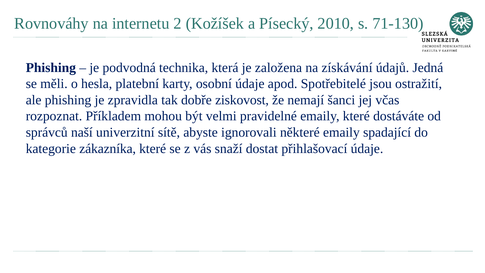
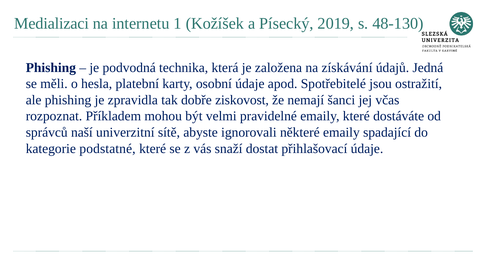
Rovnováhy: Rovnováhy -> Medializaci (52, 24)
2: 2 -> 1 (178, 24)
2010: 2010 -> 2019 (336, 24)
71-130: 71-130 -> 48-130 (398, 24)
zákazníka: zákazníka -> podstatné (107, 148)
